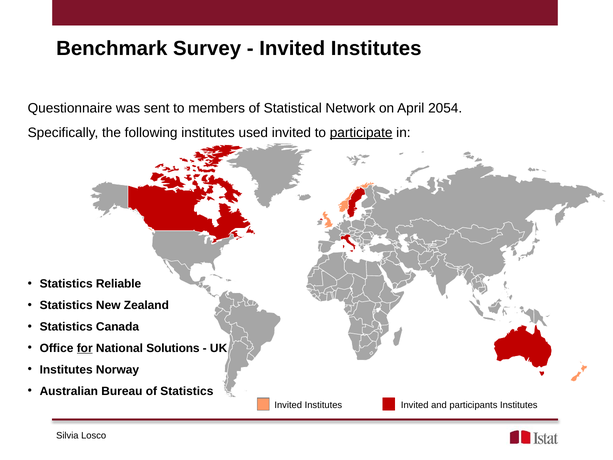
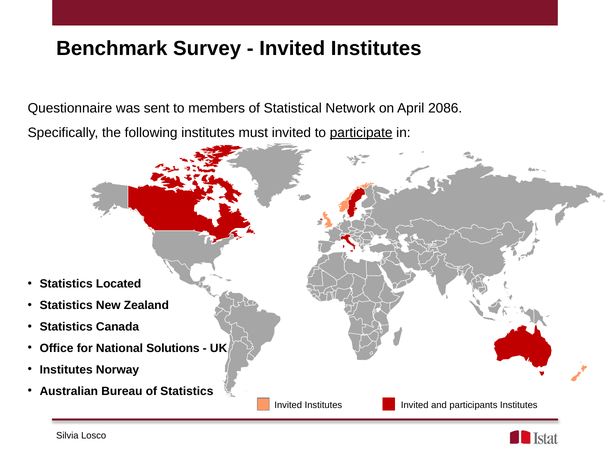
2054: 2054 -> 2086 (445, 108)
used: used -> must (253, 133)
Reliable: Reliable -> Located (119, 284)
for underline: present -> none (85, 348)
